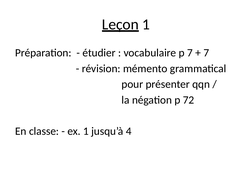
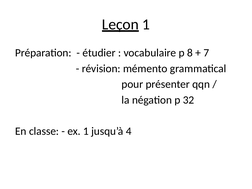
p 7: 7 -> 8 (190, 53)
72: 72 -> 32 (188, 100)
